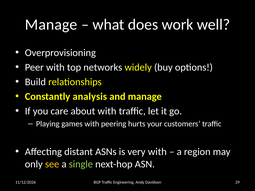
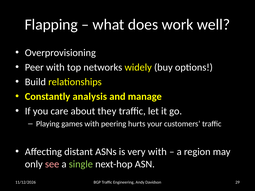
Manage: Manage -> Flapping (51, 25)
about with: with -> they (107, 111)
see colour: yellow -> pink (52, 164)
